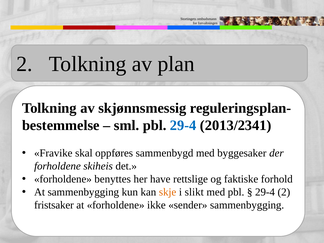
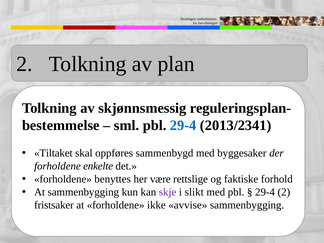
Fravike: Fravike -> Tiltaket (53, 153)
skiheis: skiheis -> enkelte (98, 166)
have: have -> være (160, 179)
skje colour: orange -> purple (168, 192)
sender: sender -> avvise (188, 205)
